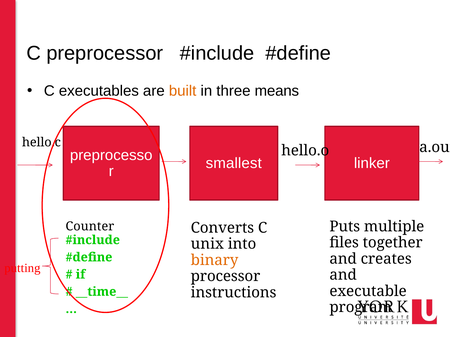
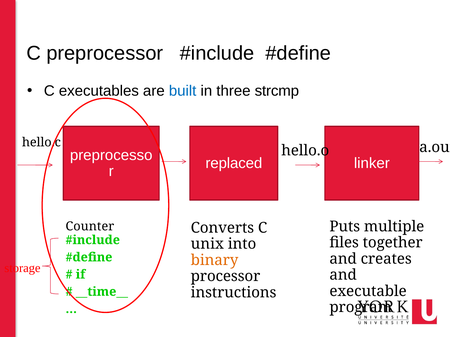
built colour: orange -> blue (183, 91)
means: means -> strcmp (277, 91)
smallest: smallest -> replaced (234, 163)
putting: putting -> storage (22, 269)
